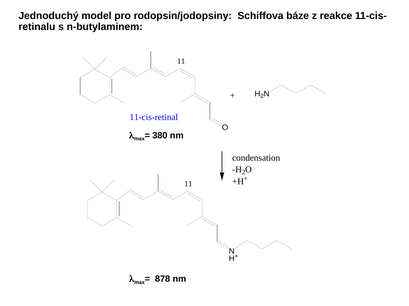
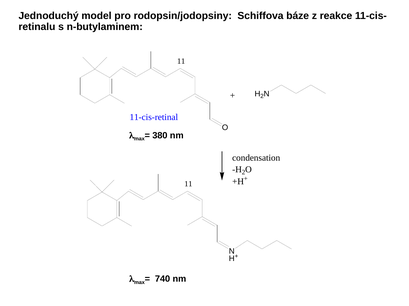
878: 878 -> 740 (163, 279)
